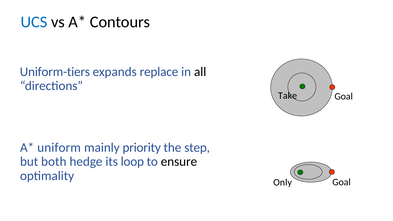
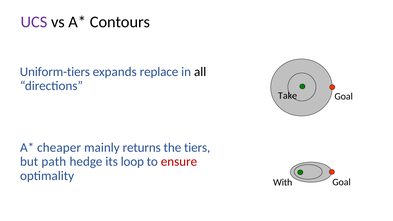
UCS colour: blue -> purple (34, 22)
uniform: uniform -> cheaper (59, 147)
priority: priority -> returns (142, 147)
step: step -> tiers (197, 147)
both: both -> path (54, 162)
ensure colour: black -> red (179, 162)
Only: Only -> With (283, 182)
